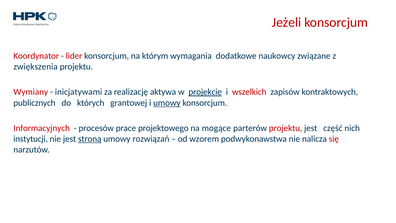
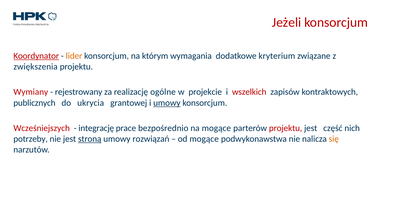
Koordynator underline: none -> present (36, 56)
lider colour: red -> orange (74, 56)
naukowcy: naukowcy -> kryterium (277, 56)
inicjatywami: inicjatywami -> rejestrowany (79, 92)
aktywa: aktywa -> ogólne (163, 92)
projekcie underline: present -> none (205, 92)
których: których -> ukrycia (91, 103)
Informacyjnych: Informacyjnych -> Wcześniejszych (42, 128)
procesów: procesów -> integrację (96, 128)
projektowego: projektowego -> bezpośrednio (163, 128)
instytucji: instytucji -> potrzeby (31, 139)
od wzorem: wzorem -> mogące (204, 139)
się colour: red -> orange (334, 139)
